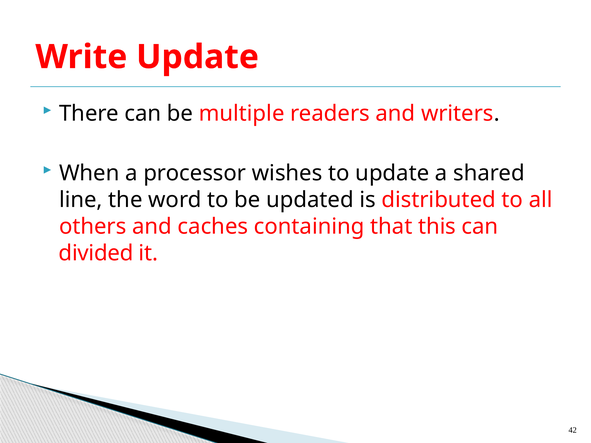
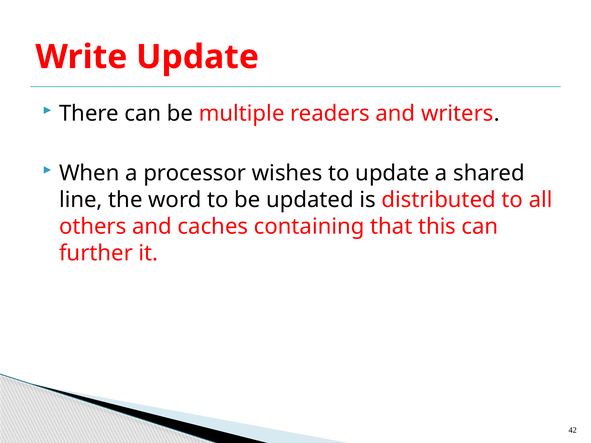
divided: divided -> further (96, 253)
